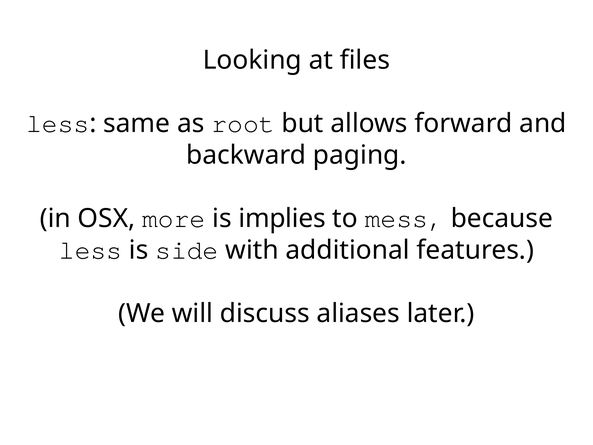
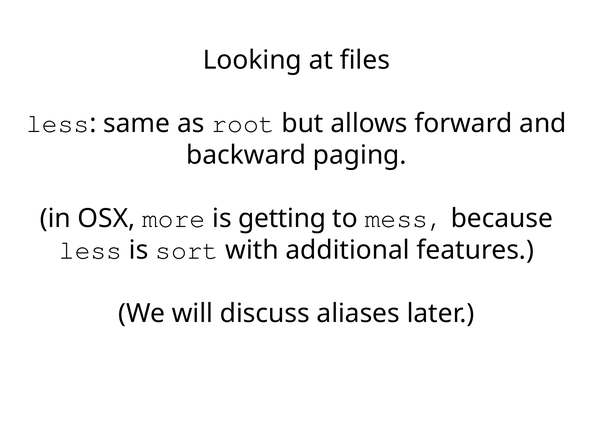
implies: implies -> getting (282, 218)
side: side -> sort (187, 250)
